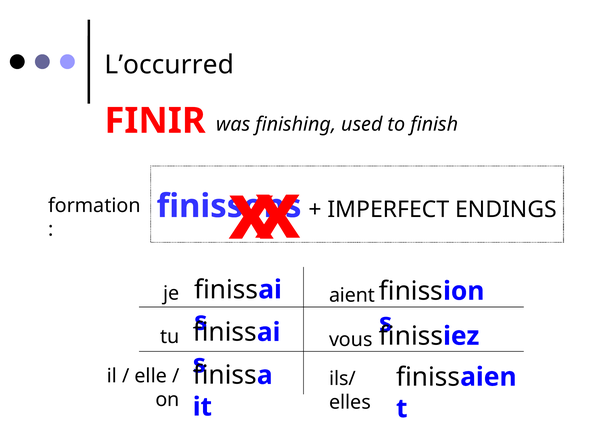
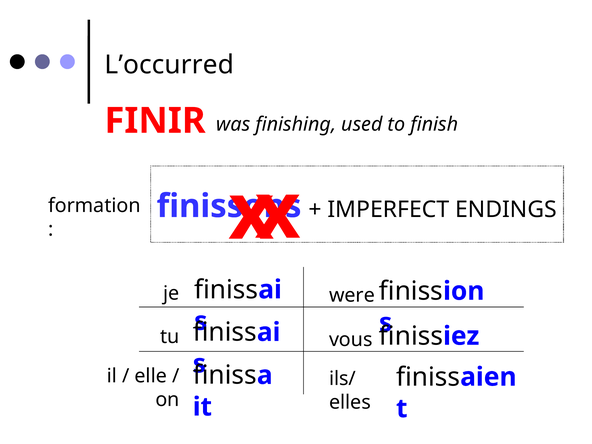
aient: aient -> were (352, 295)
